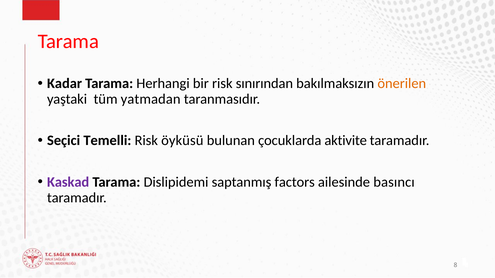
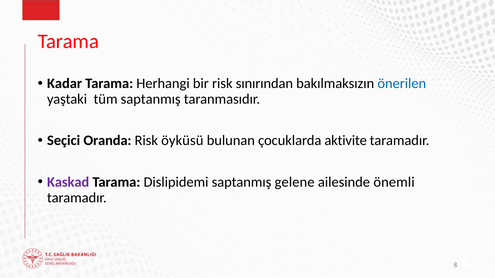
önerilen colour: orange -> blue (402, 84)
tüm yatmadan: yatmadan -> saptanmış (151, 99)
Temelli: Temelli -> Oranda (107, 141)
factors: factors -> gelene (295, 182)
basıncı: basıncı -> önemli (394, 182)
